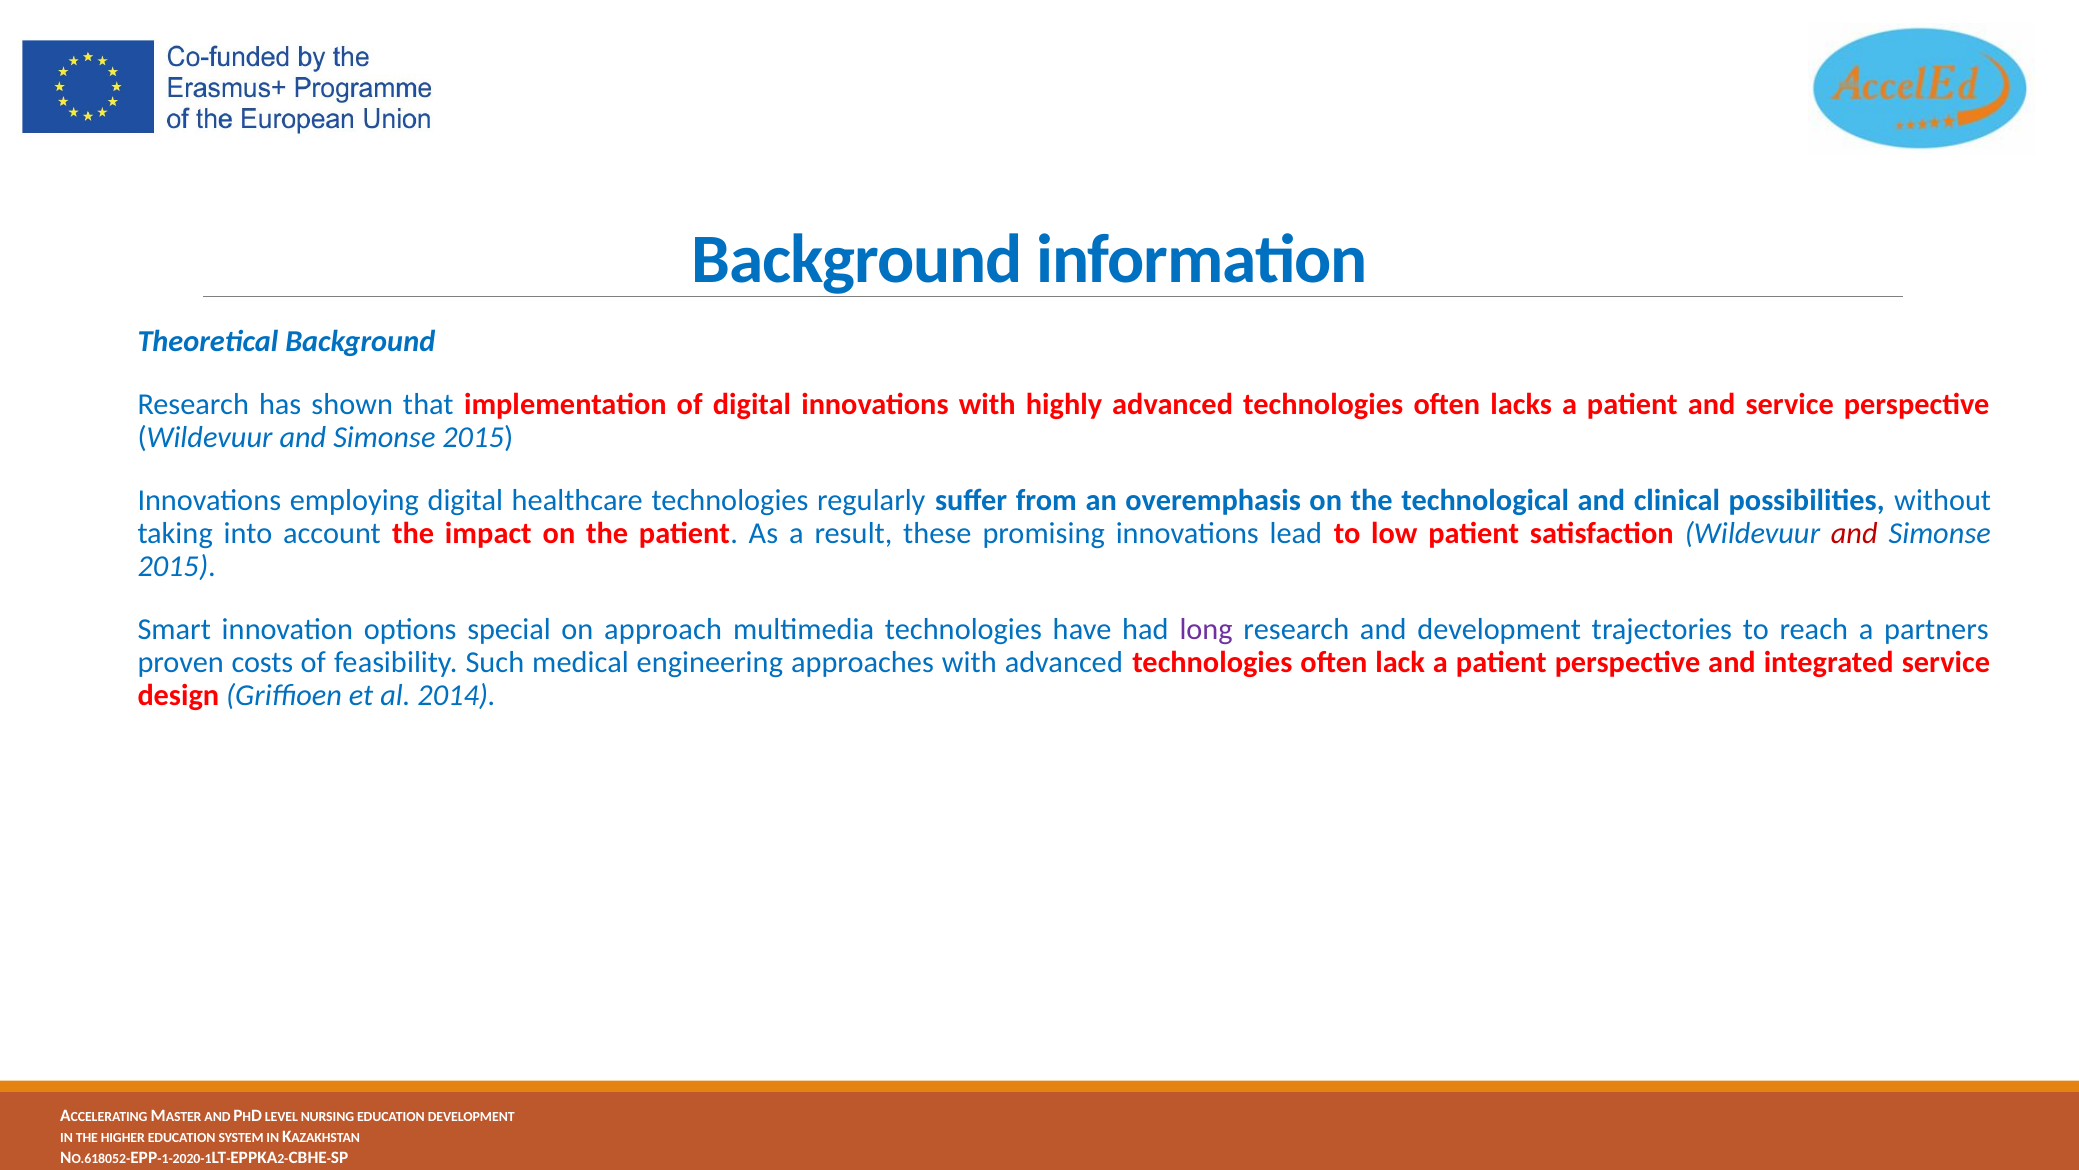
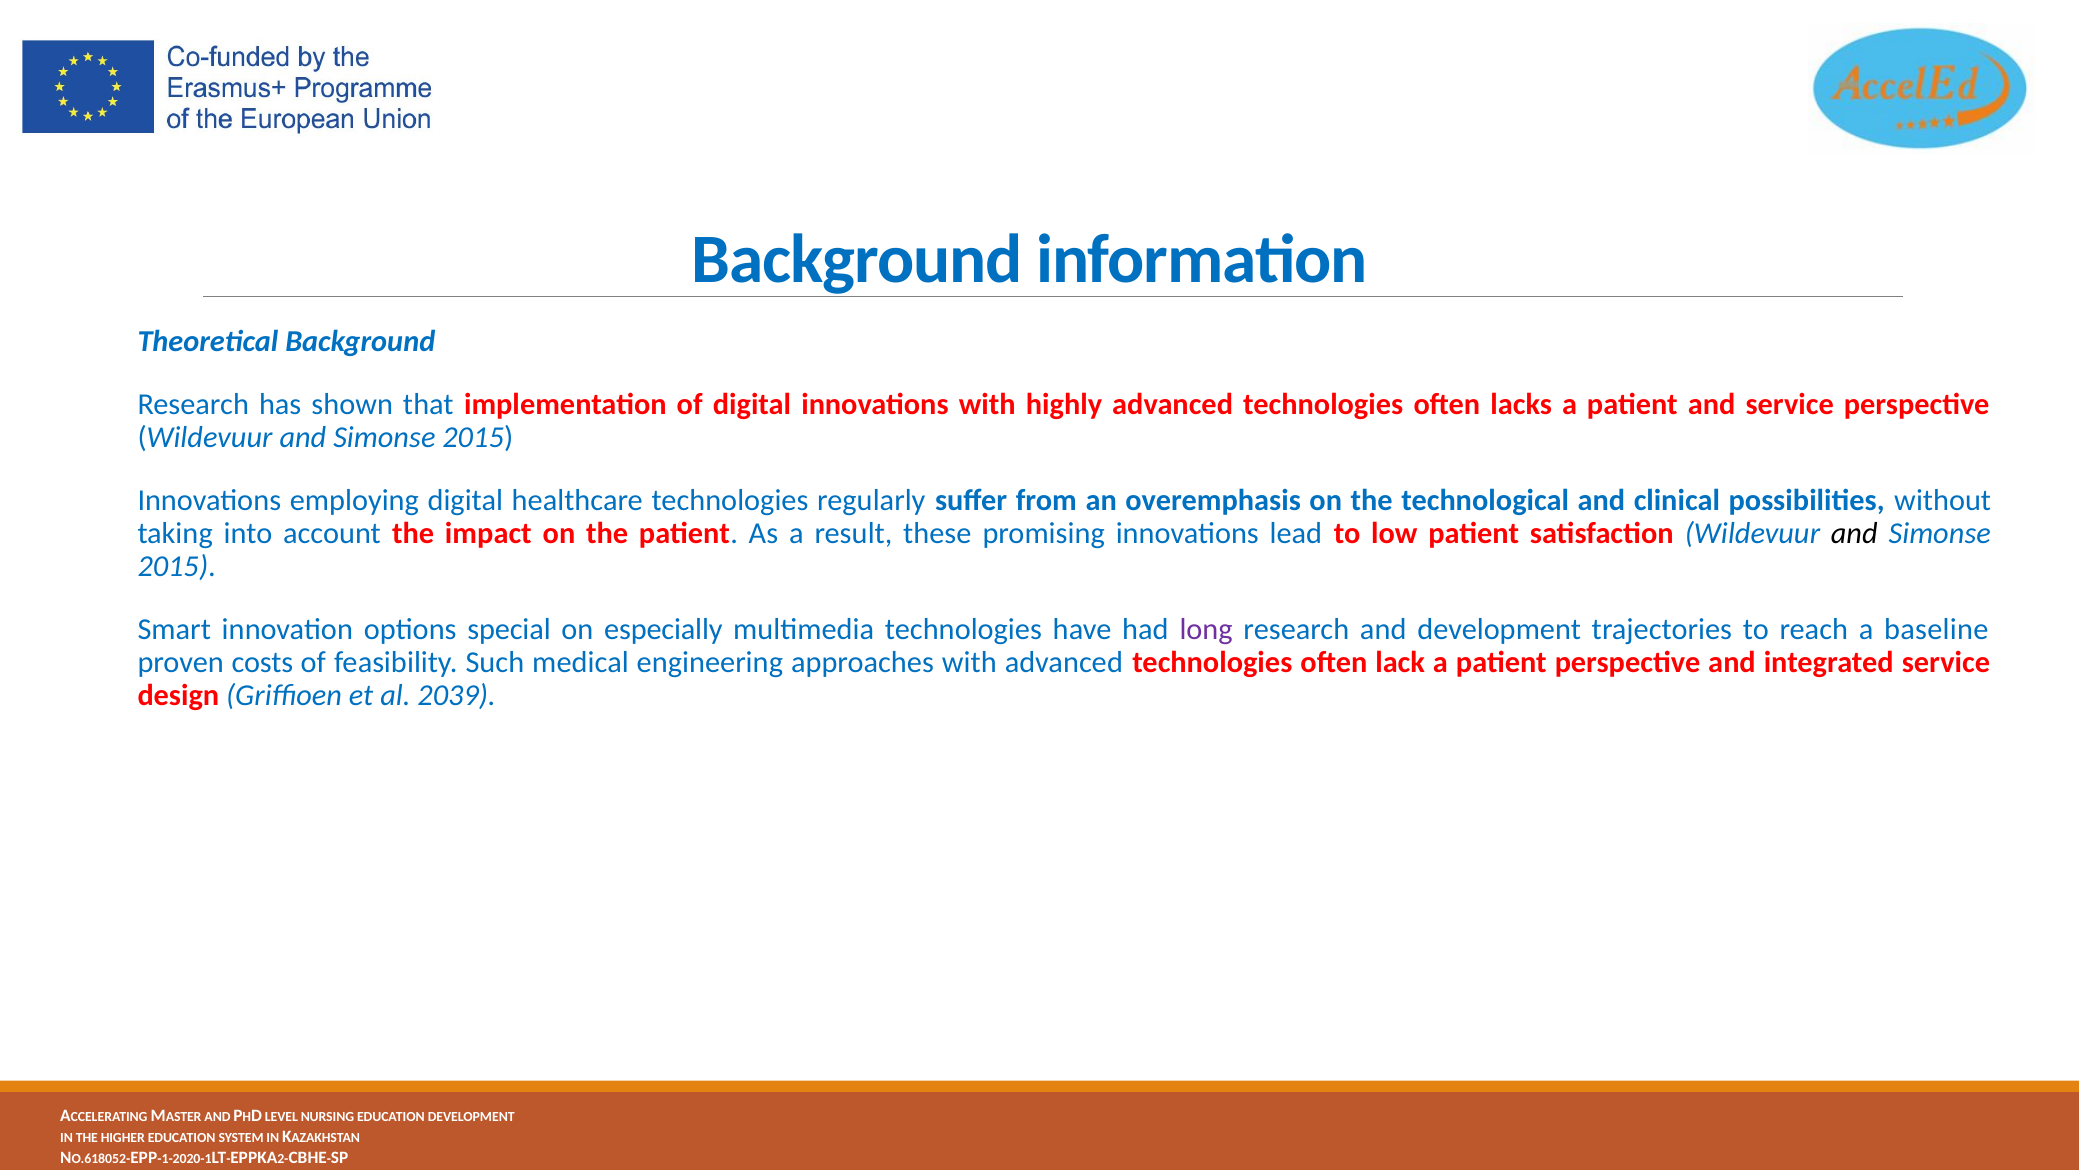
and colour: red -> black (1854, 533)
approach: approach -> especially (663, 629)
partners: partners -> baseline (1936, 629)
2014: 2014 -> 2039 (457, 695)
